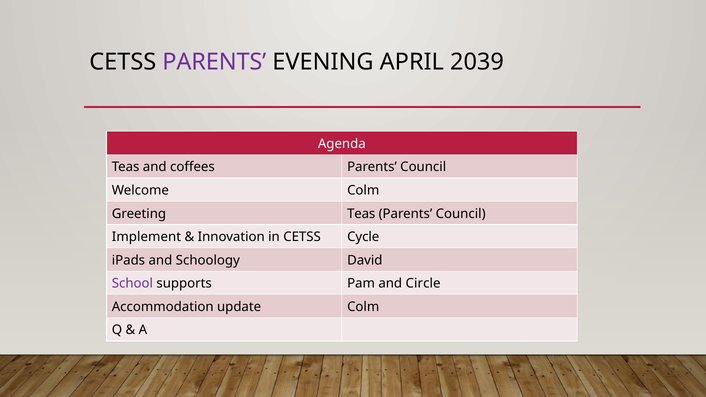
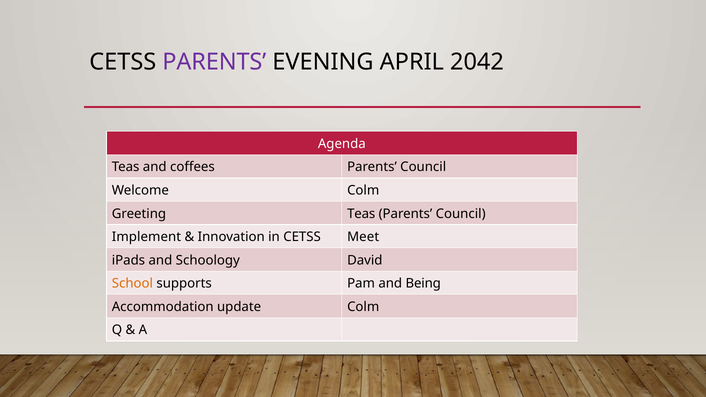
2039: 2039 -> 2042 (477, 62)
Cycle: Cycle -> Meet (363, 237)
School colour: purple -> orange (132, 284)
Circle: Circle -> Being (423, 284)
